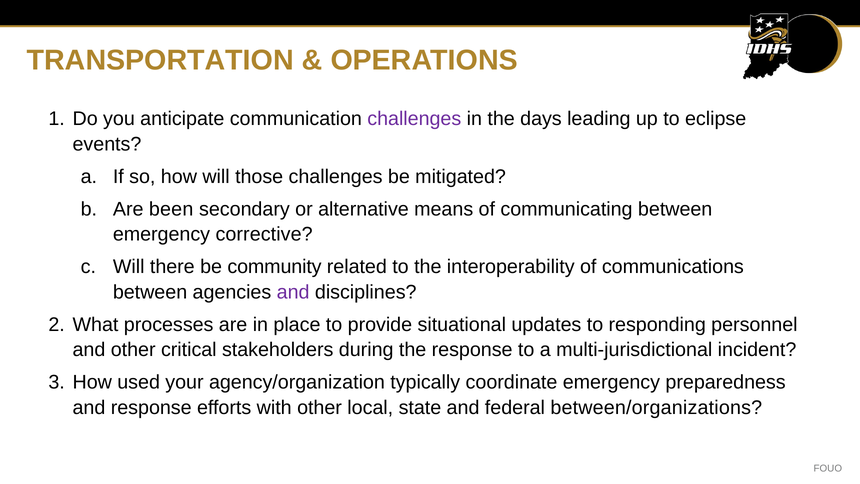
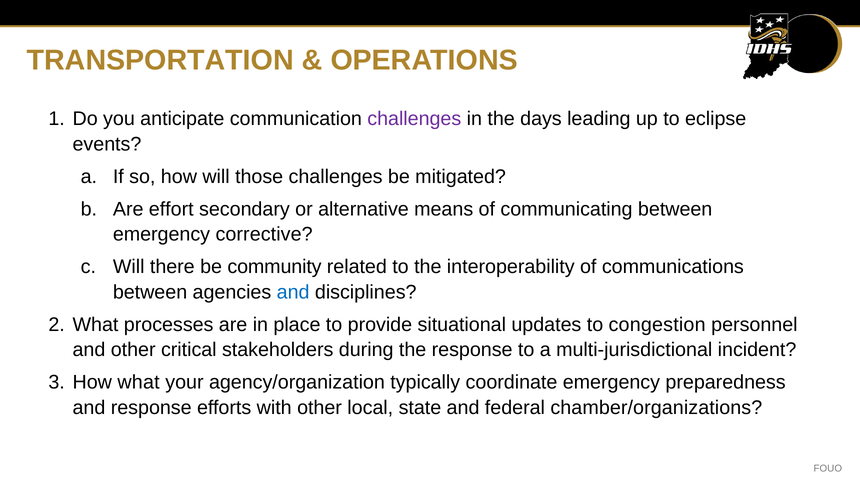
been: been -> effort (171, 209)
and colour: purple -> blue (293, 292)
responding: responding -> congestion (657, 324)
How used: used -> what (139, 382)
between/organizations: between/organizations -> chamber/organizations (656, 408)
